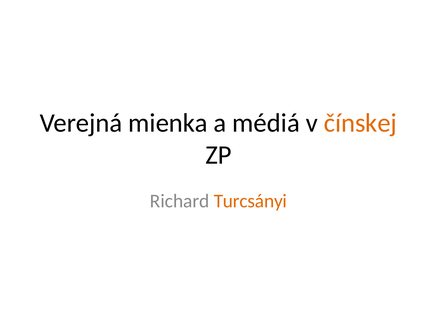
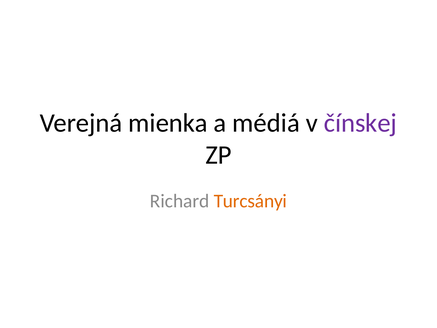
čínskej colour: orange -> purple (360, 123)
